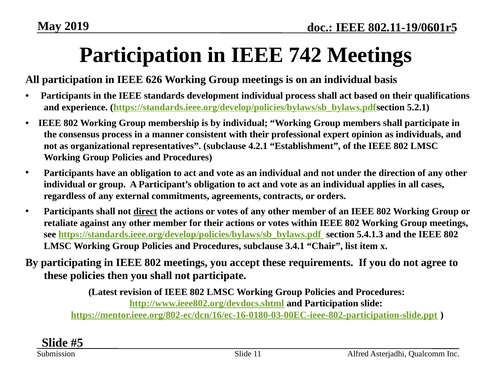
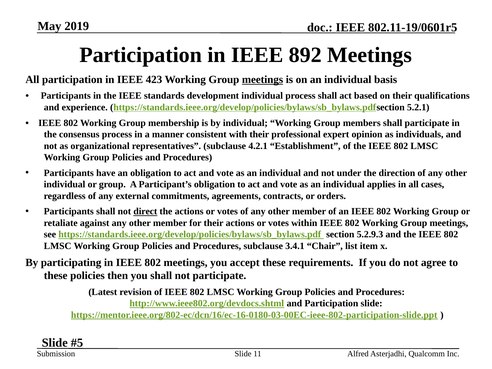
742: 742 -> 892 (305, 55)
626: 626 -> 423 (154, 79)
meetings underline: none -> present (263, 79)
5.4.1.3: 5.4.1.3 -> 5.2.9.3 (370, 234)
